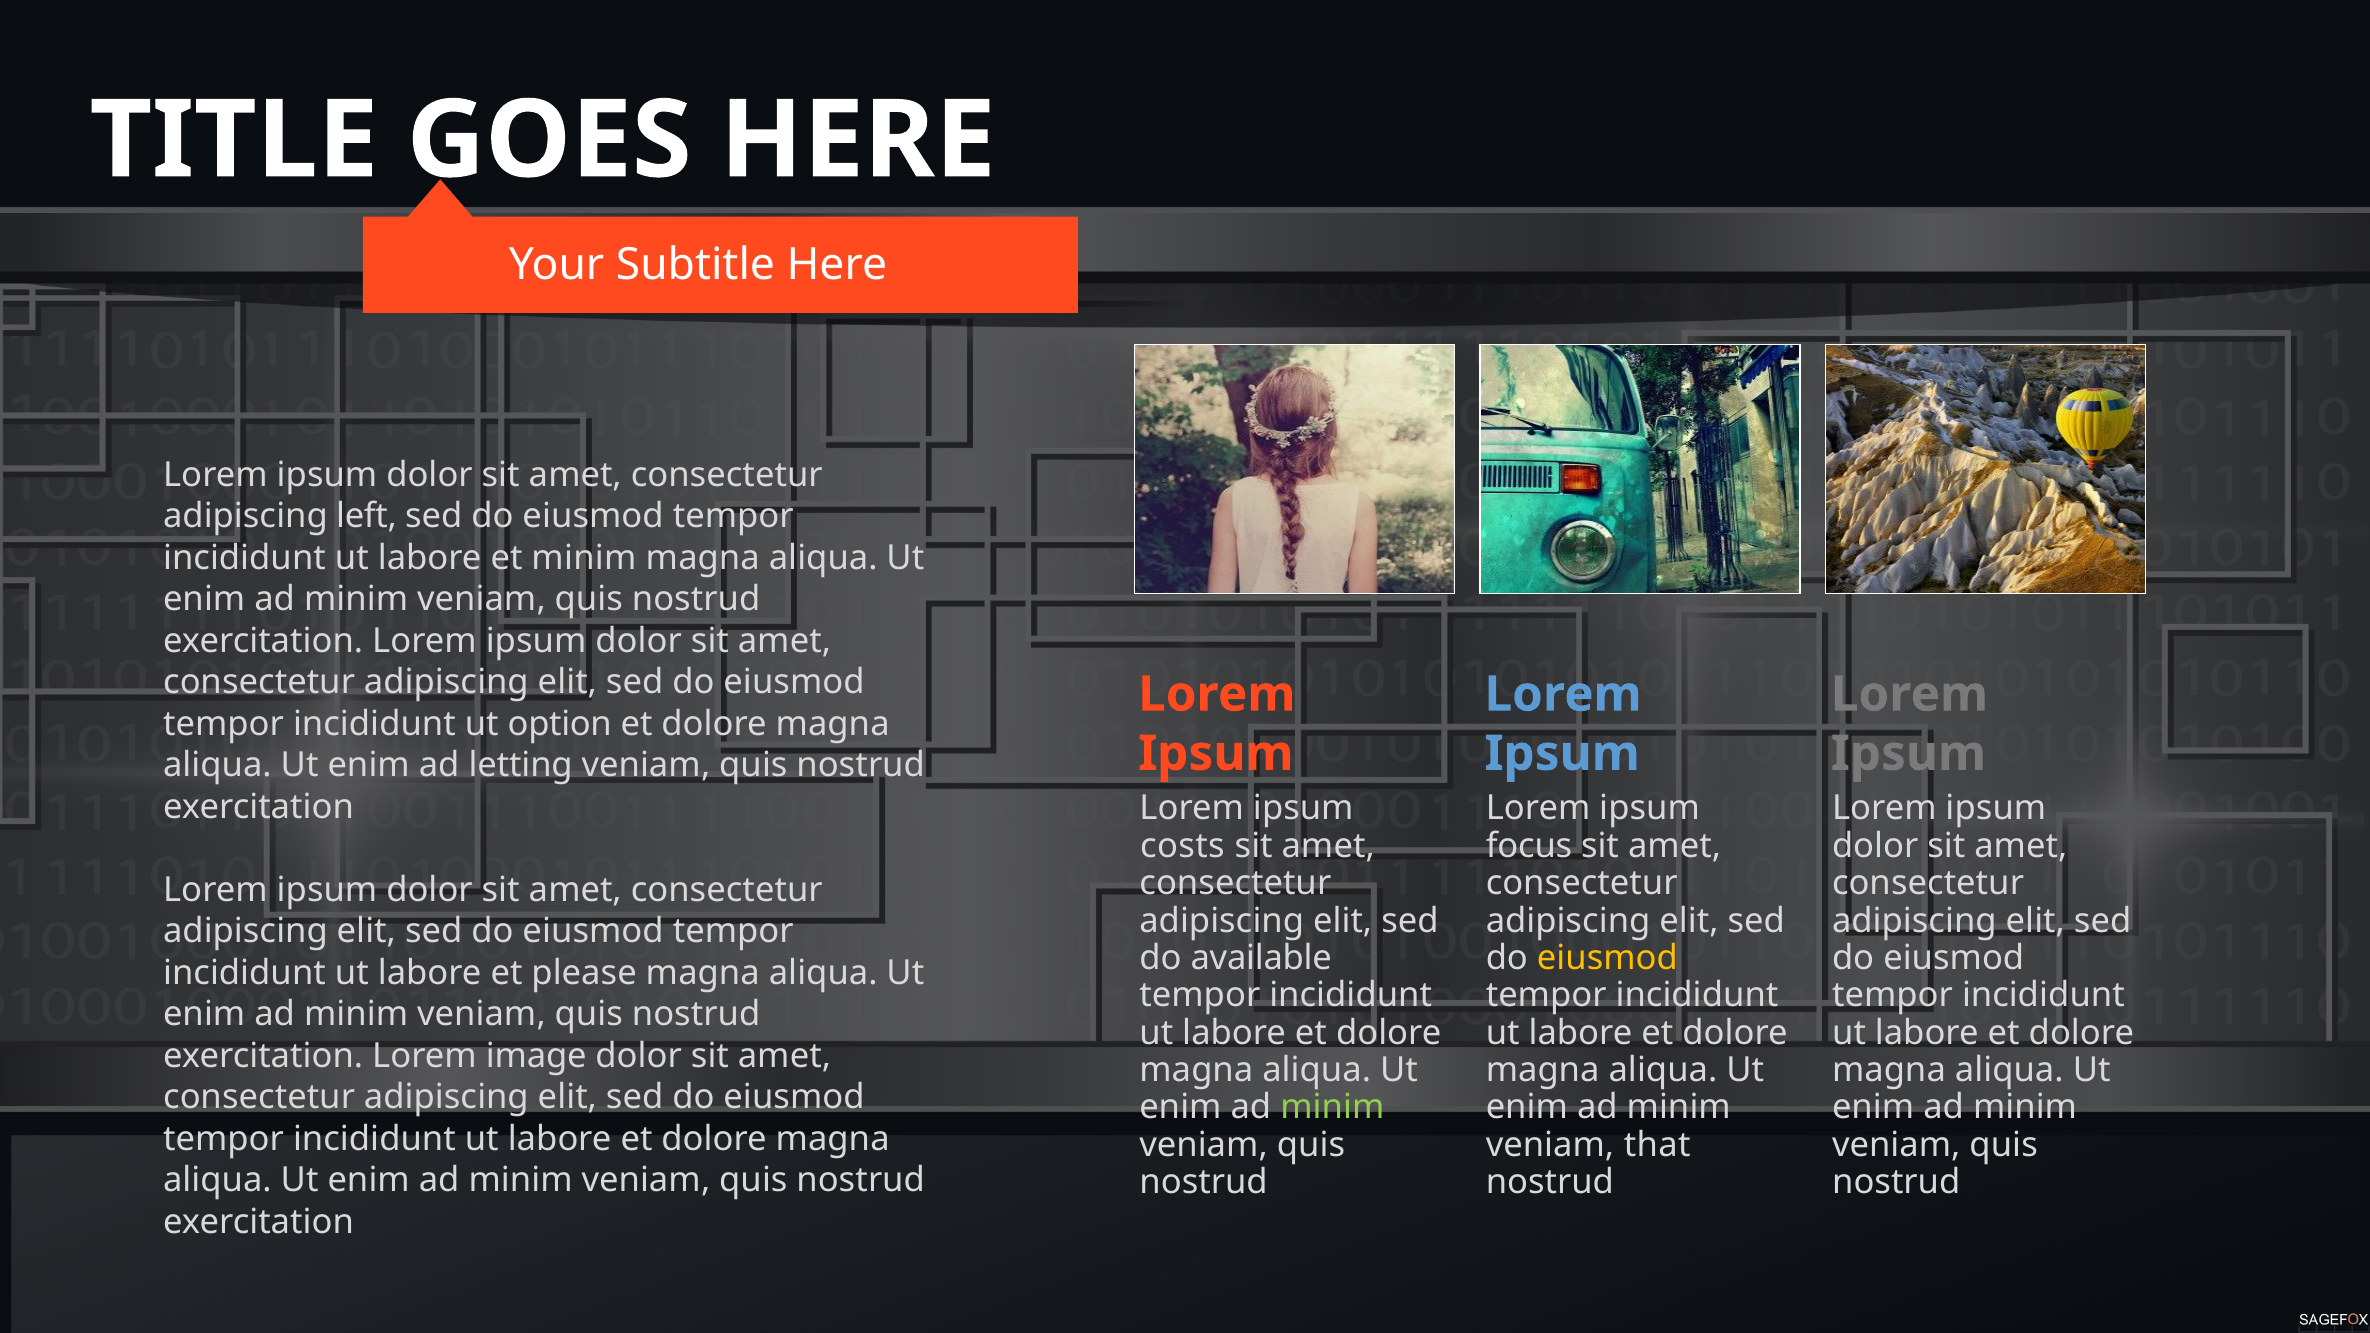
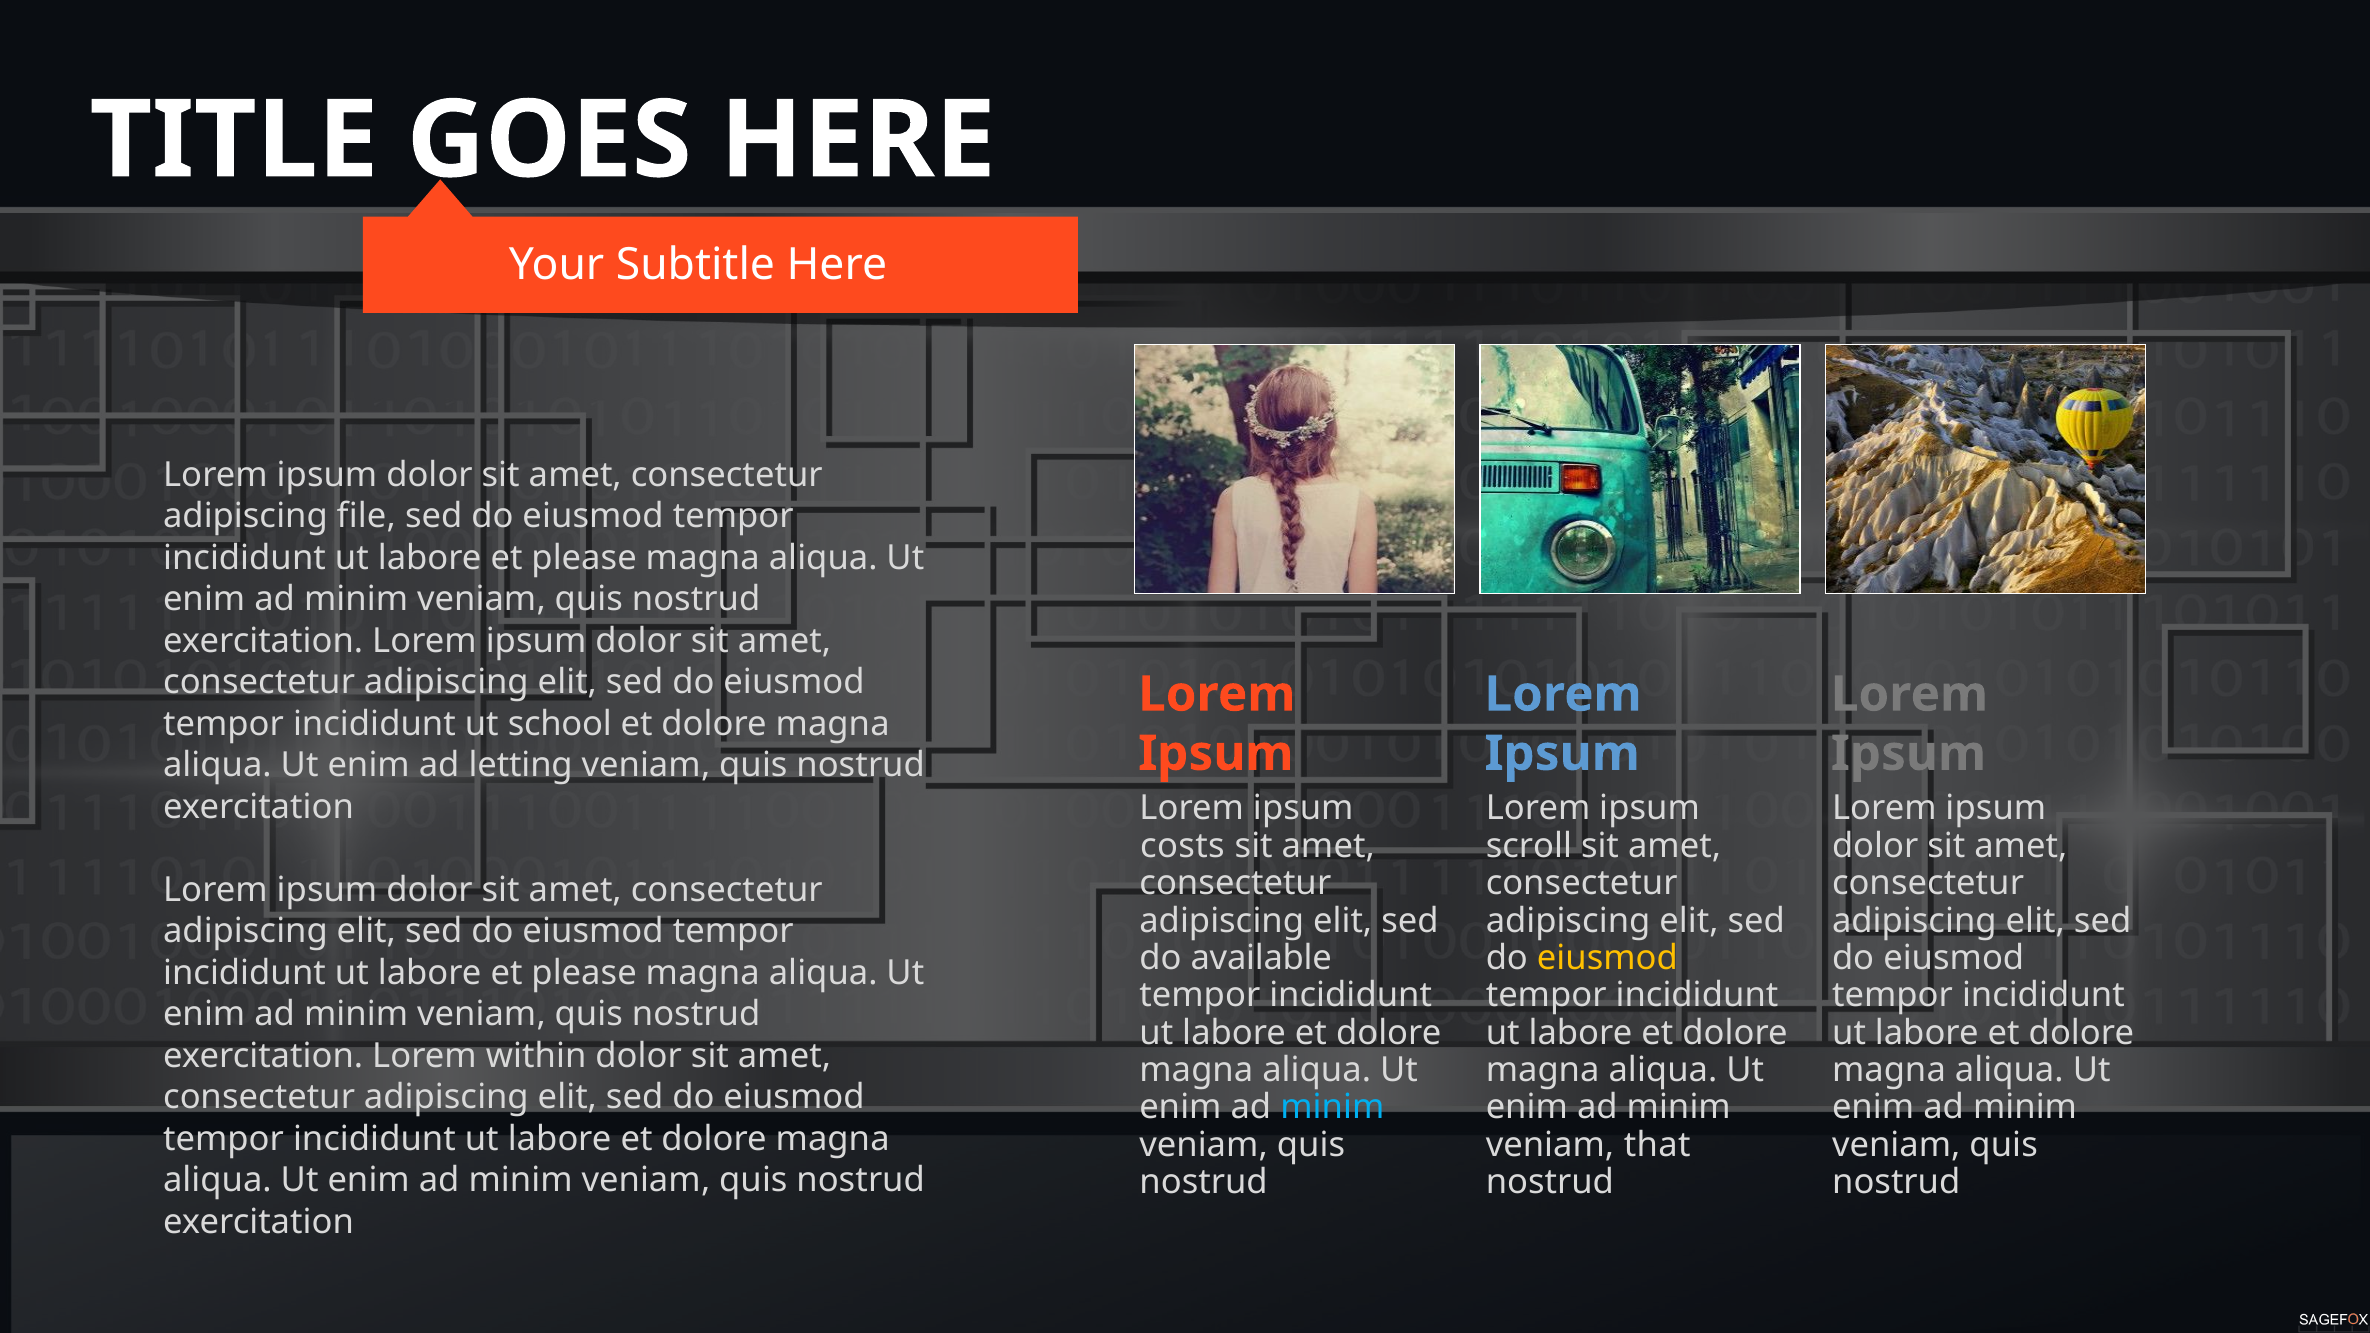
left: left -> file (366, 516)
minim: minim -> please (584, 558)
option: option -> school (560, 724)
focus: focus -> scroll (1529, 846)
image: image -> within (536, 1056)
minim colour: light green -> light blue (1332, 1108)
